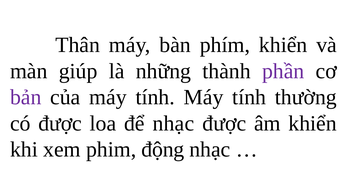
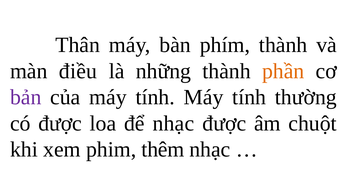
phím khiển: khiển -> thành (283, 45)
giúp: giúp -> điều (78, 71)
phần colour: purple -> orange (283, 71)
âm khiển: khiển -> chuột (313, 123)
động: động -> thêm (163, 149)
